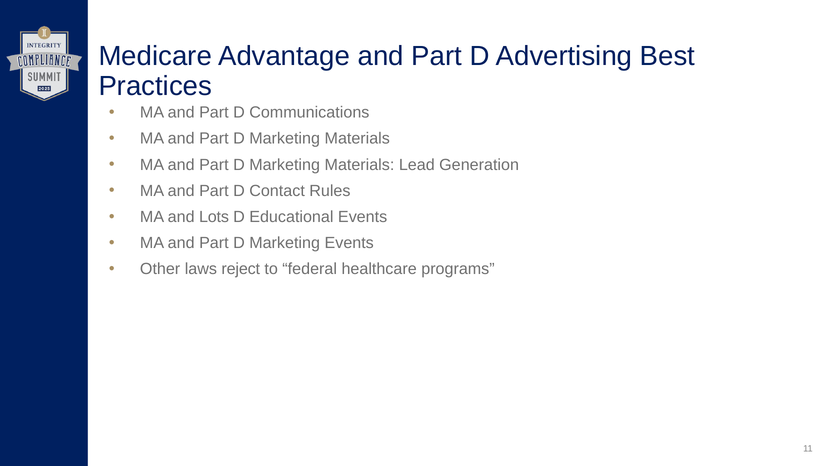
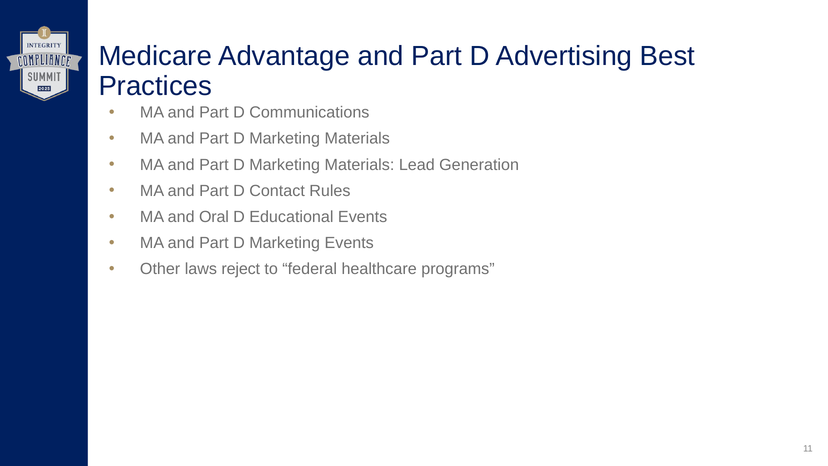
Lots: Lots -> Oral (214, 217)
